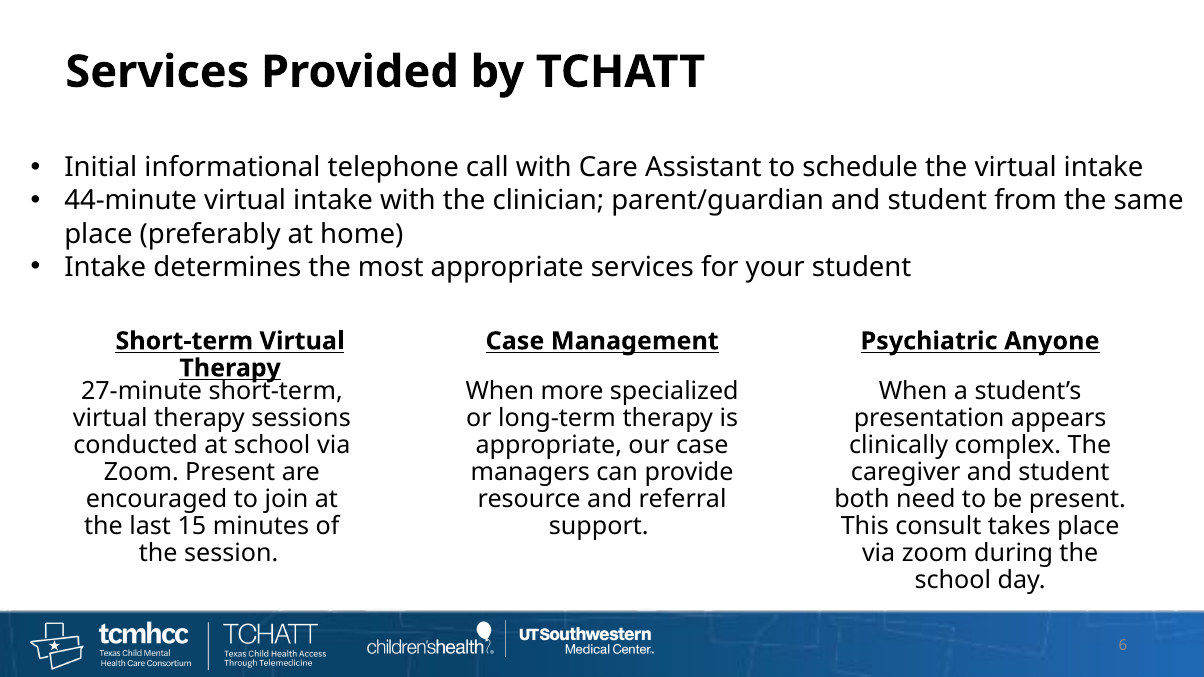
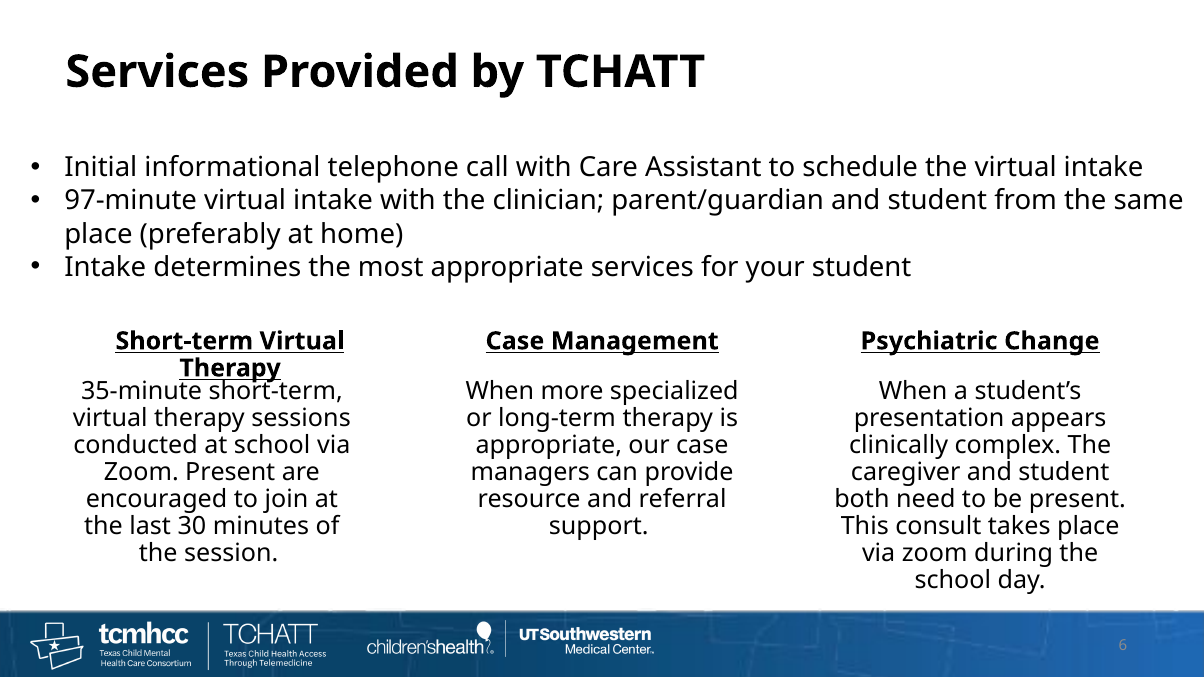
44-minute: 44-minute -> 97-minute (131, 201)
Anyone: Anyone -> Change (1052, 341)
27-minute: 27-minute -> 35-minute (142, 391)
15: 15 -> 30 (192, 527)
